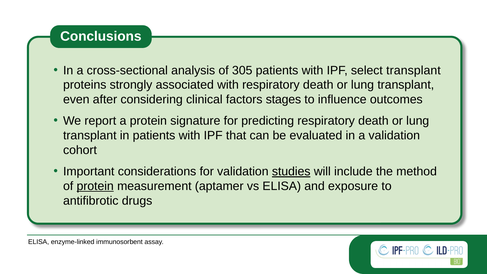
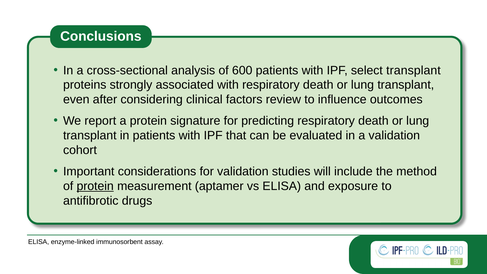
305: 305 -> 600 (242, 70)
stages: stages -> review (283, 100)
studies underline: present -> none (291, 172)
